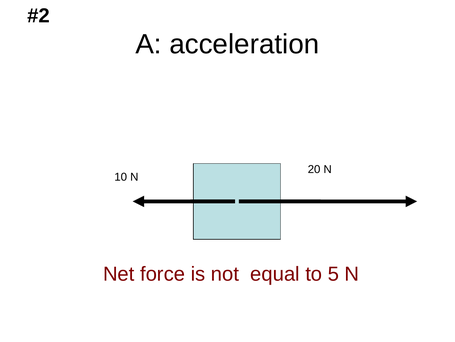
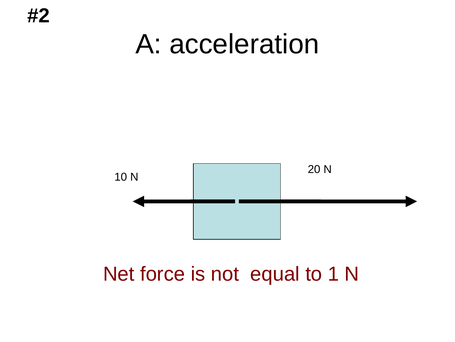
5: 5 -> 1 (333, 274)
